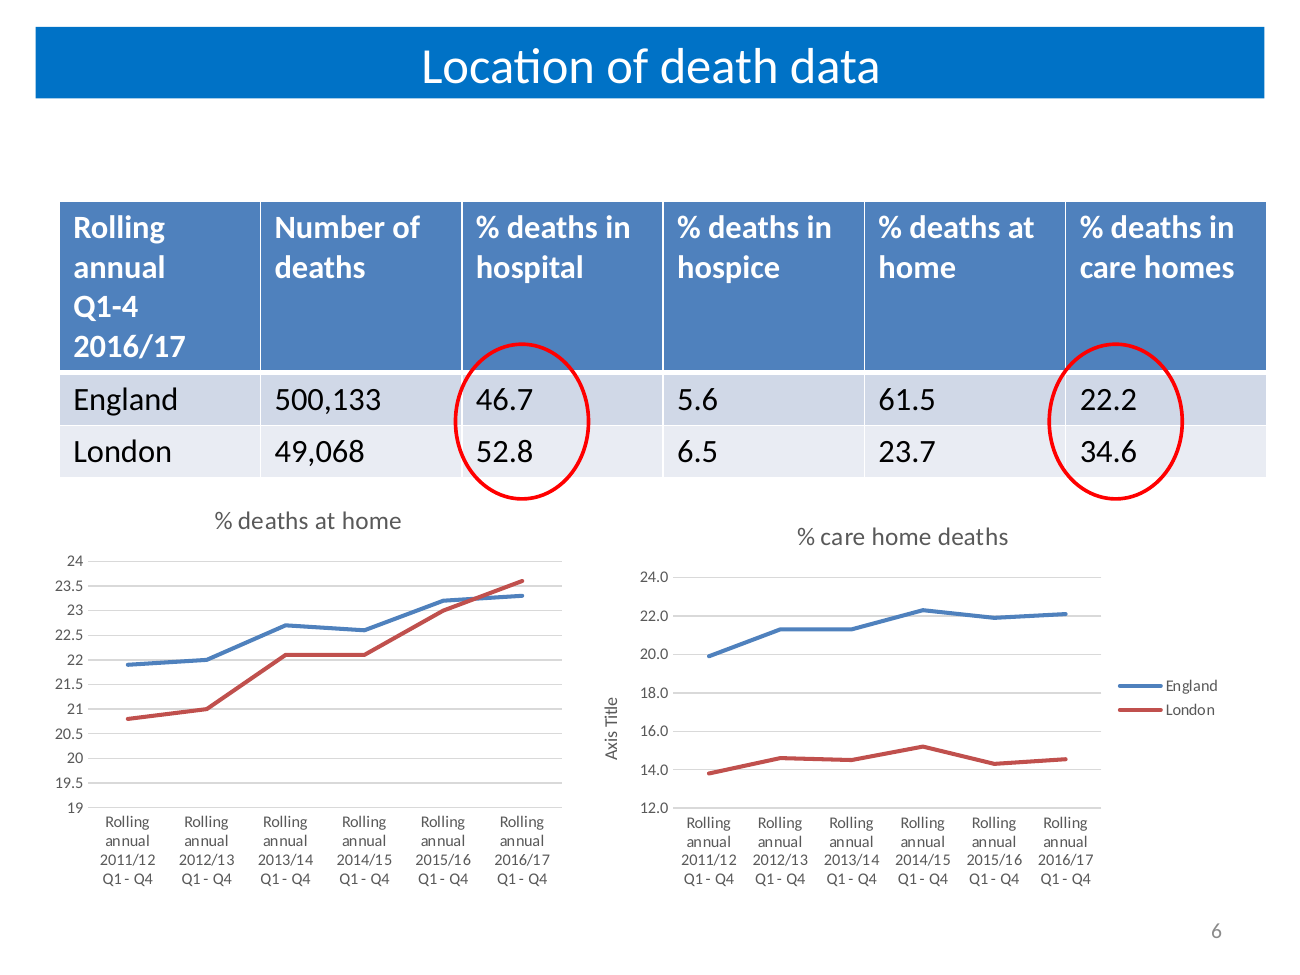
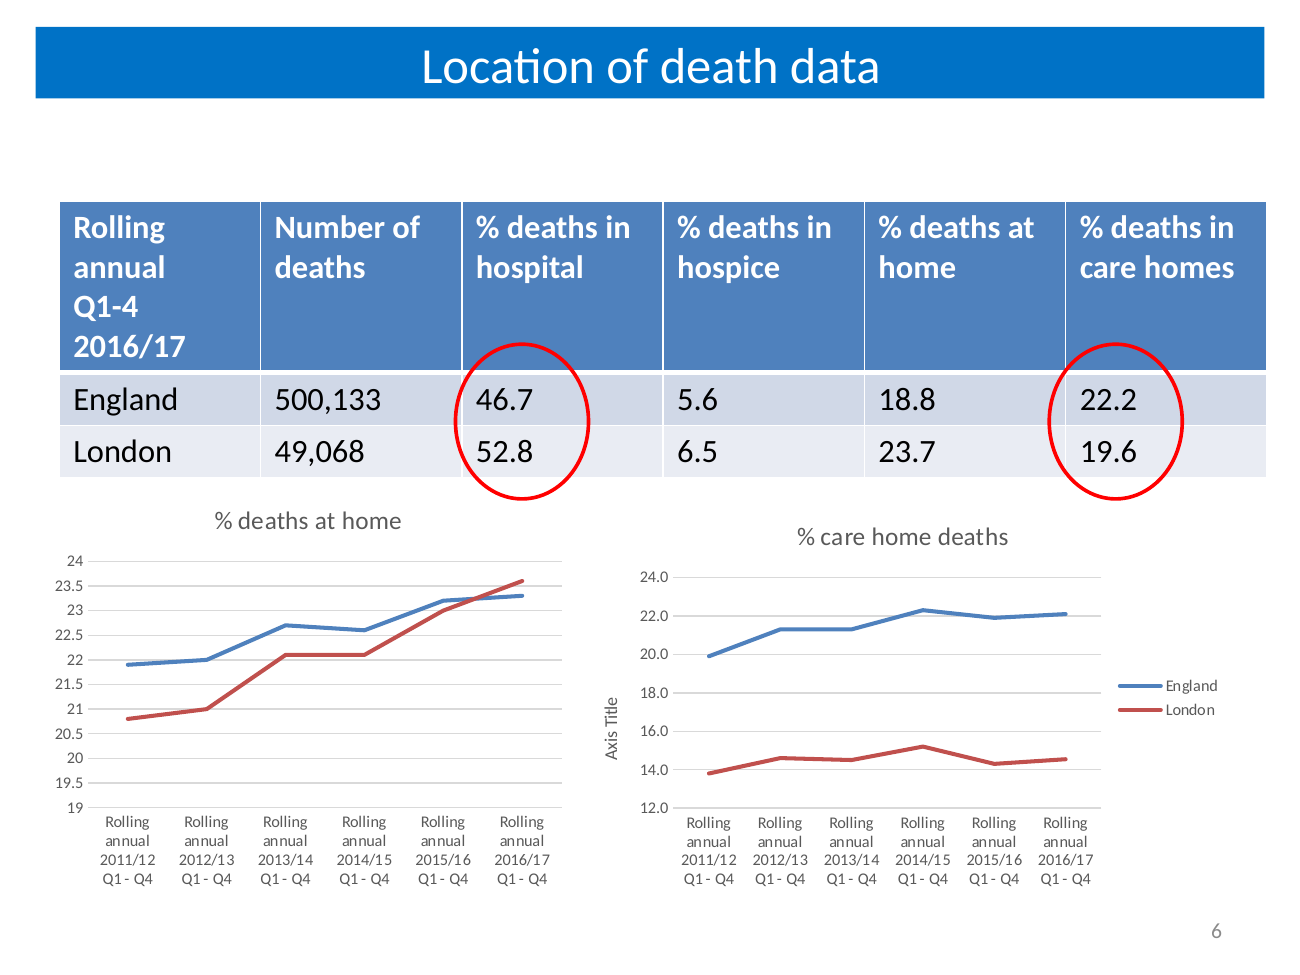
61.5: 61.5 -> 18.8 (907, 399)
34.6: 34.6 -> 19.6 (1108, 452)
